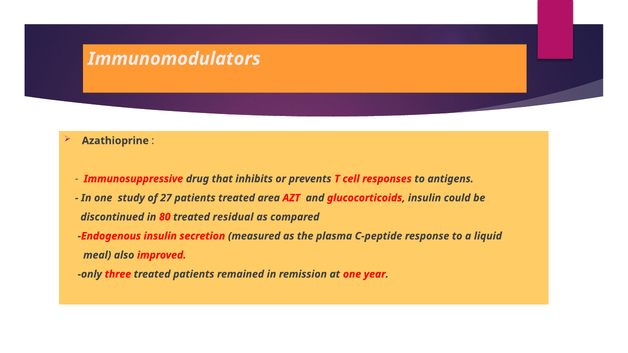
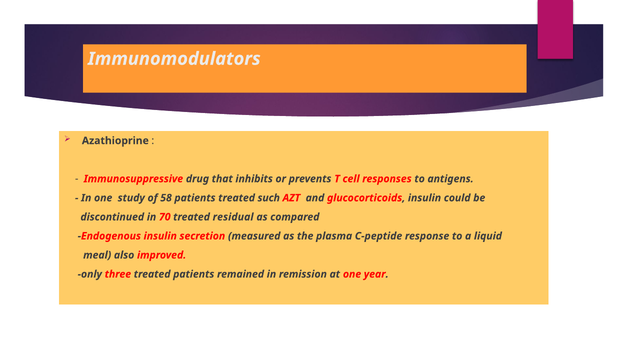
27: 27 -> 58 (166, 198)
area: area -> such (269, 198)
80: 80 -> 70 (165, 217)
